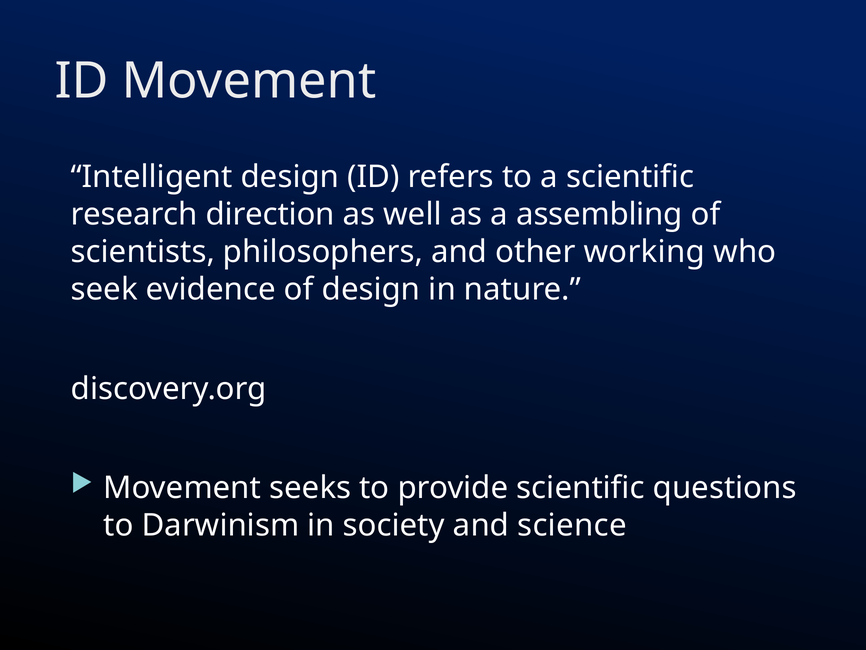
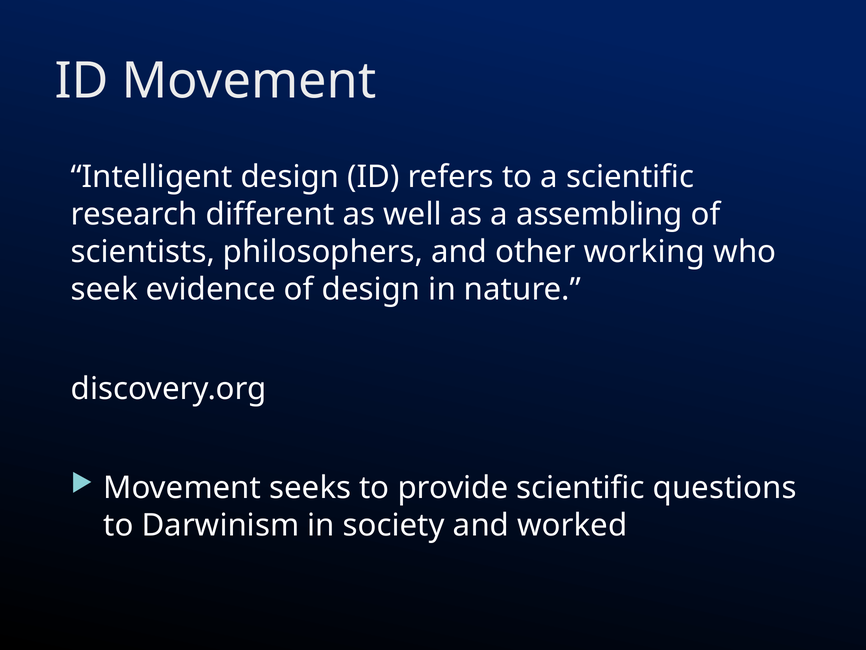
direction: direction -> different (270, 214)
science: science -> worked (572, 525)
